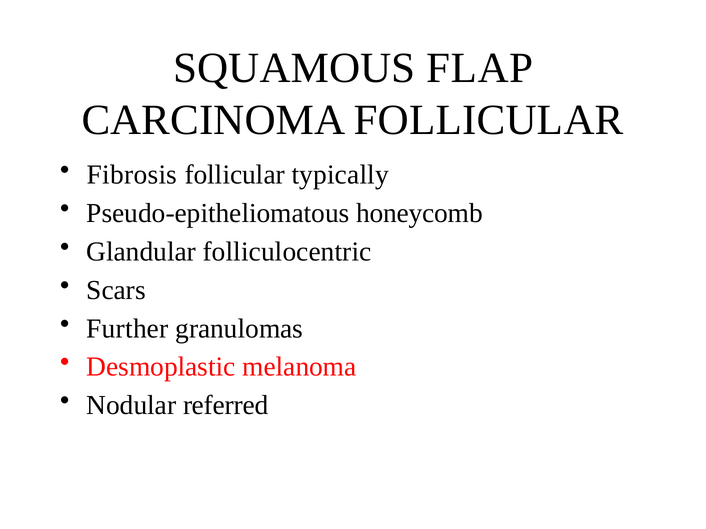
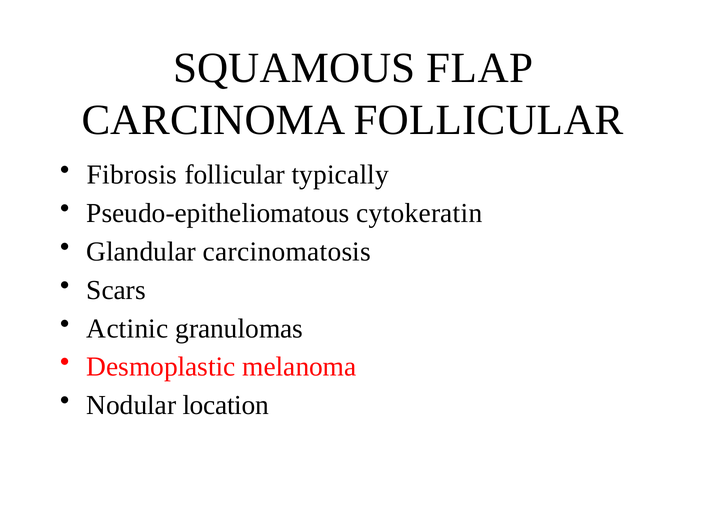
honeycomb: honeycomb -> cytokeratin (419, 213)
folliculocentric: folliculocentric -> carcinomatosis (287, 252)
Further: Further -> Actinic (127, 329)
referred: referred -> location (226, 406)
